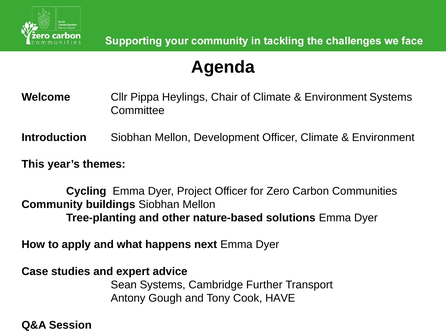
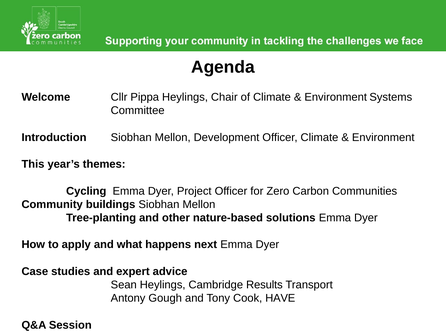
Sean Systems: Systems -> Heylings (163, 284)
Further: Further -> Results (264, 284)
